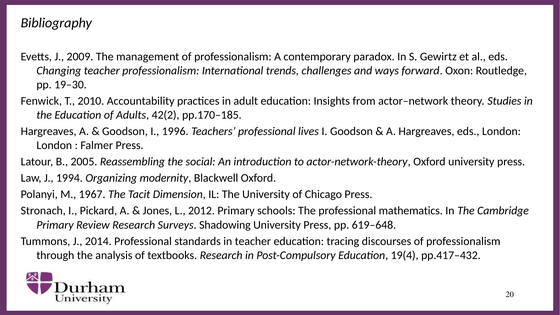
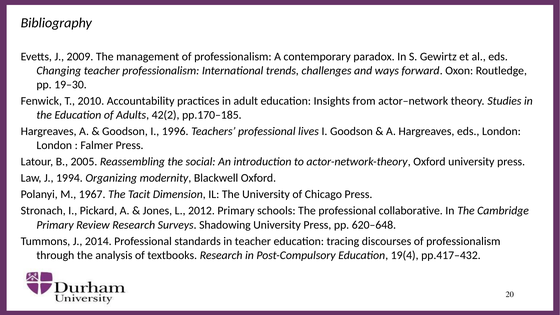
mathematics: mathematics -> collaborative (411, 211)
619–648: 619–648 -> 620–648 (374, 225)
